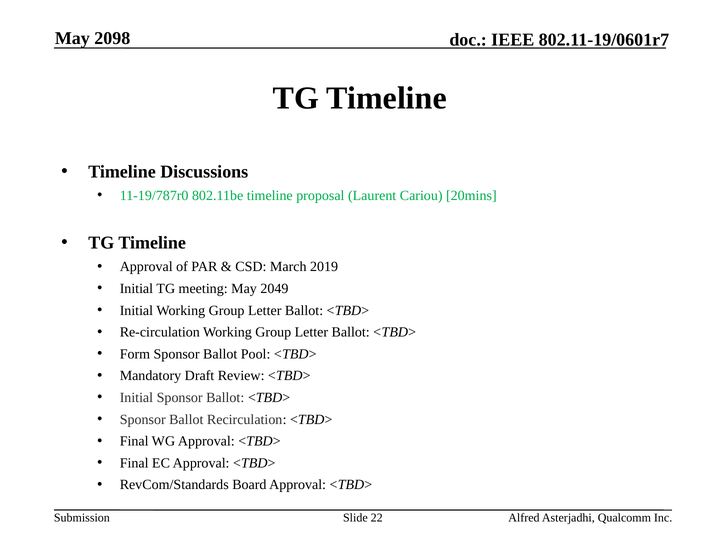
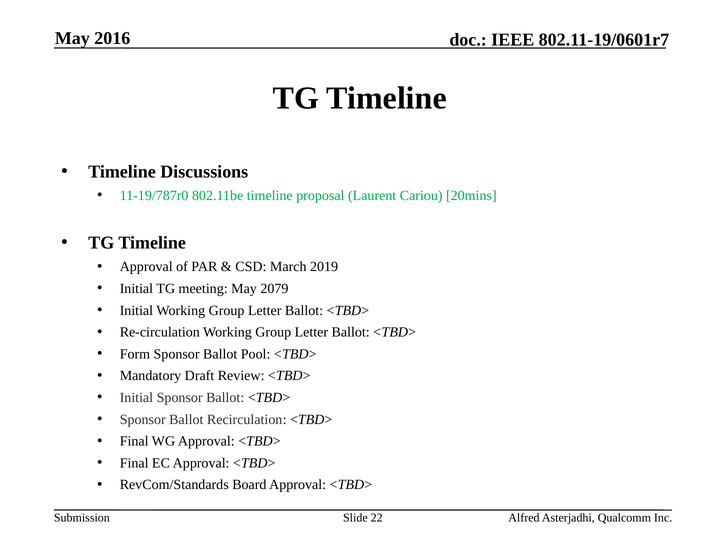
2098: 2098 -> 2016 (112, 38)
2049: 2049 -> 2079 (274, 289)
